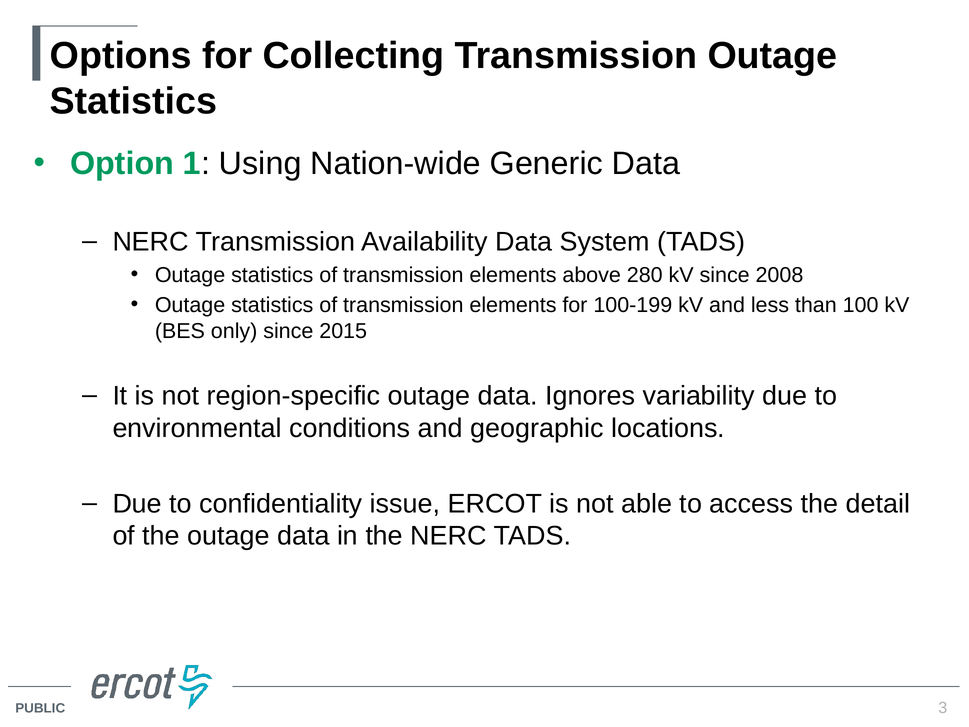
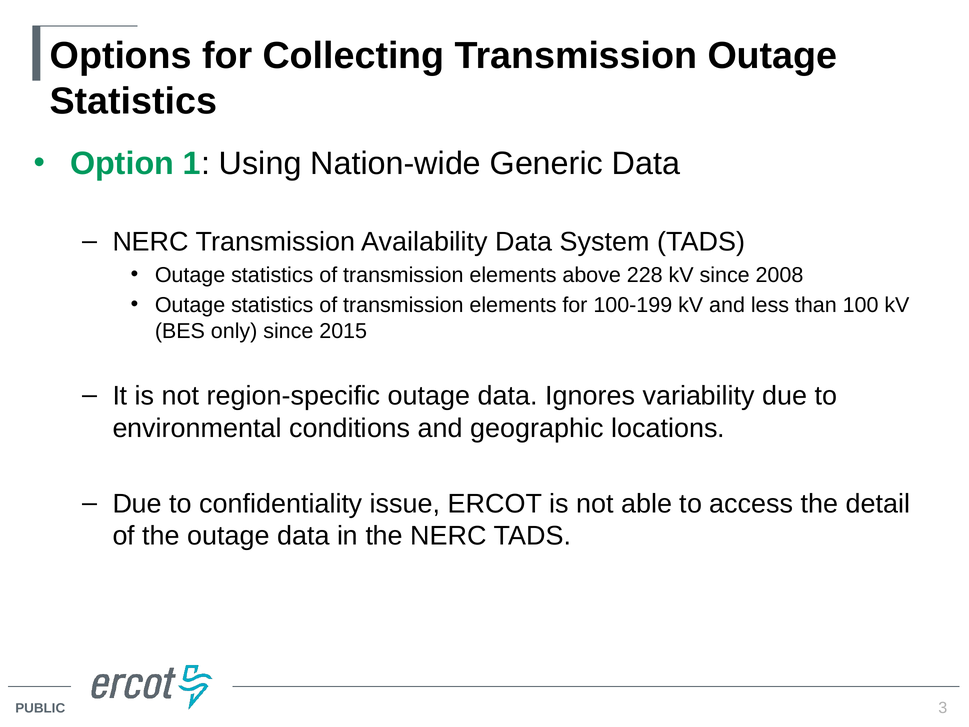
280: 280 -> 228 (645, 275)
